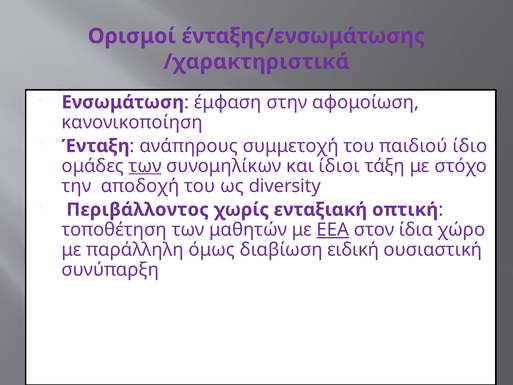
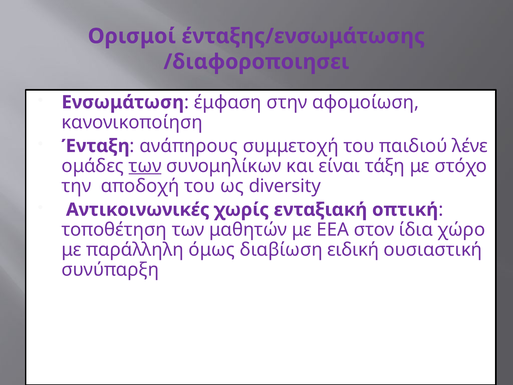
/χαρακτηριστικά: /χαρακτηριστικά -> /διαφοροποιησει (256, 62)
ίδιο: ίδιο -> λένε (470, 146)
ίδιοι: ίδιοι -> είναι (339, 166)
Περιβάλλοντος: Περιβάλλοντος -> Αντικοινωνικές (138, 210)
ΕΕΑ underline: present -> none (333, 230)
